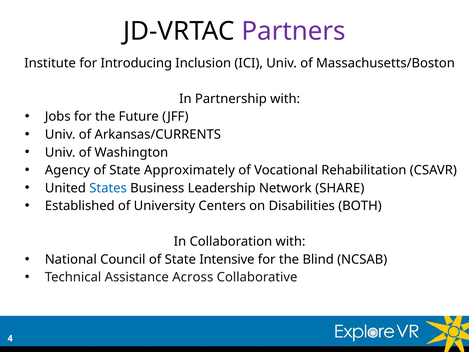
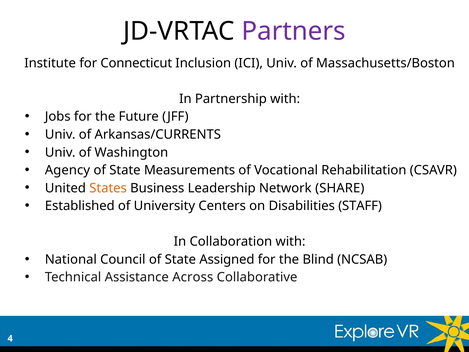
Introducing: Introducing -> Connecticut (136, 63)
Approximately: Approximately -> Measurements (190, 170)
States colour: blue -> orange (108, 188)
BOTH: BOTH -> STAFF (360, 206)
Intensive: Intensive -> Assigned (227, 259)
